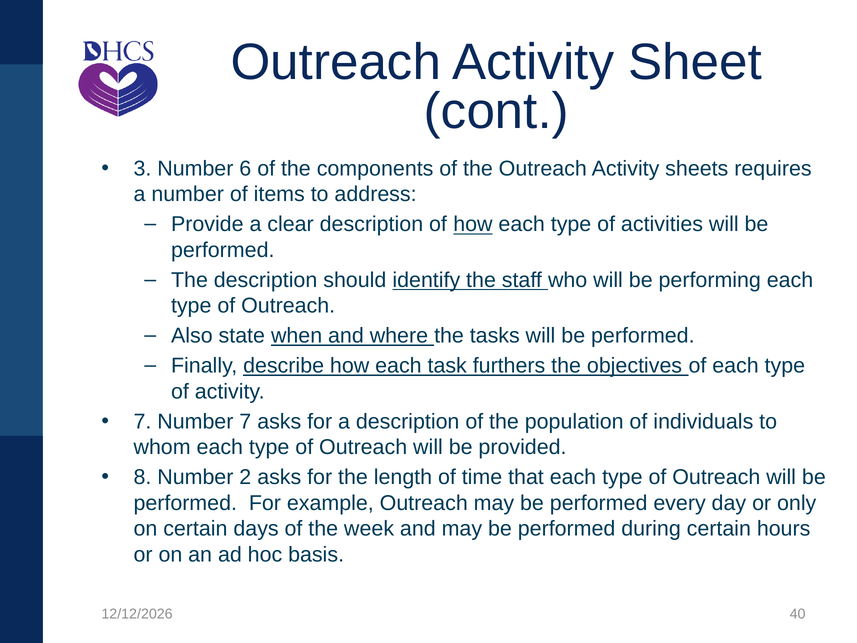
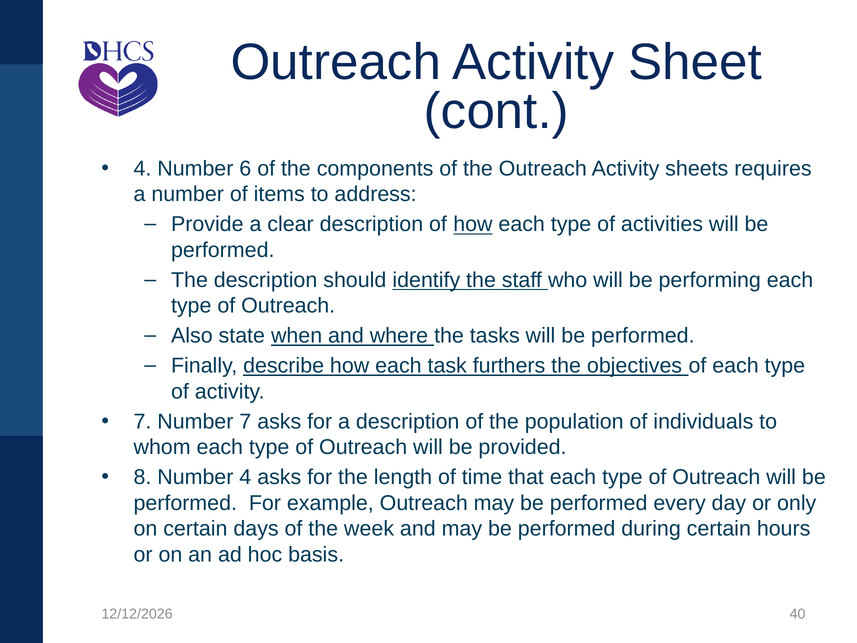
3: 3 -> 4 (142, 169)
Number 2: 2 -> 4 (245, 477)
